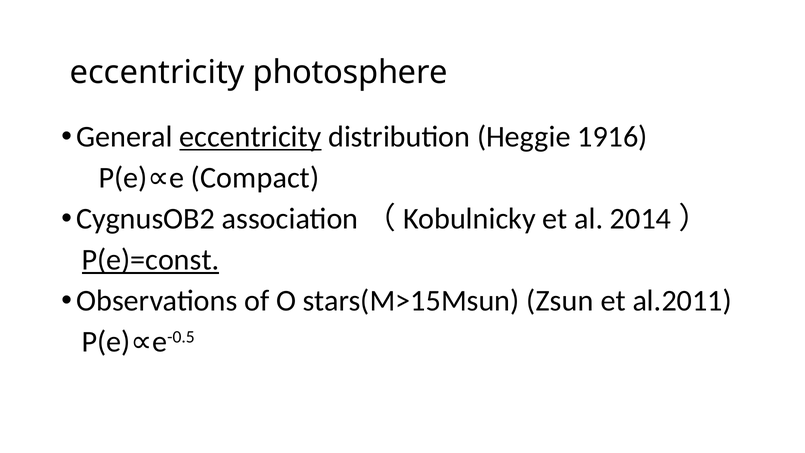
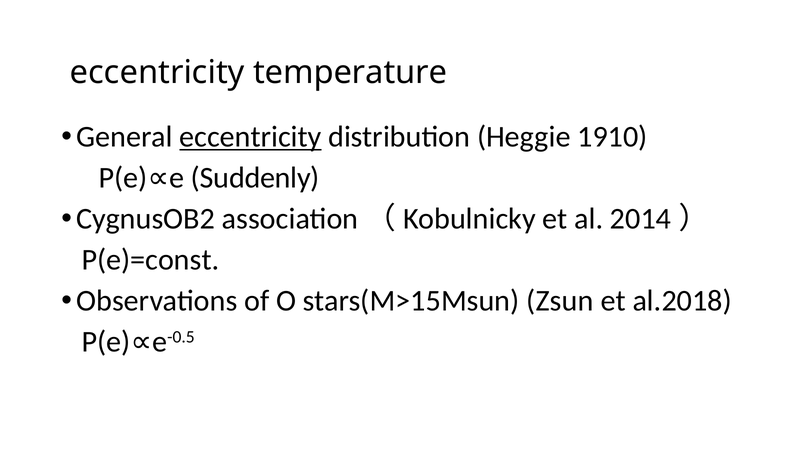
photosphere: photosphere -> temperature (350, 72)
1916: 1916 -> 1910 (612, 137)
Compact: Compact -> Suddenly (255, 178)
P(e)=const underline: present -> none (150, 260)
al.2011: al.2011 -> al.2018 (682, 301)
